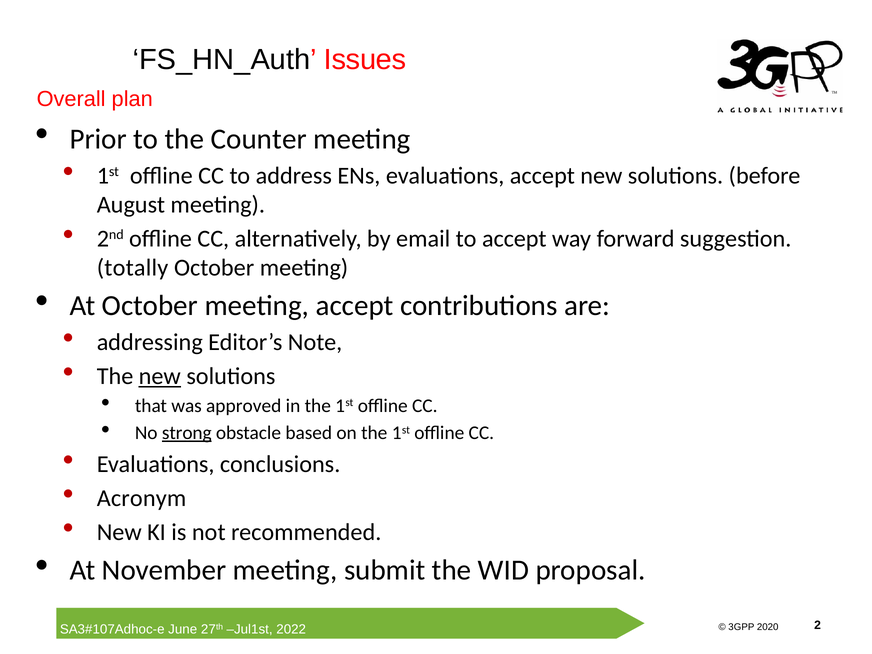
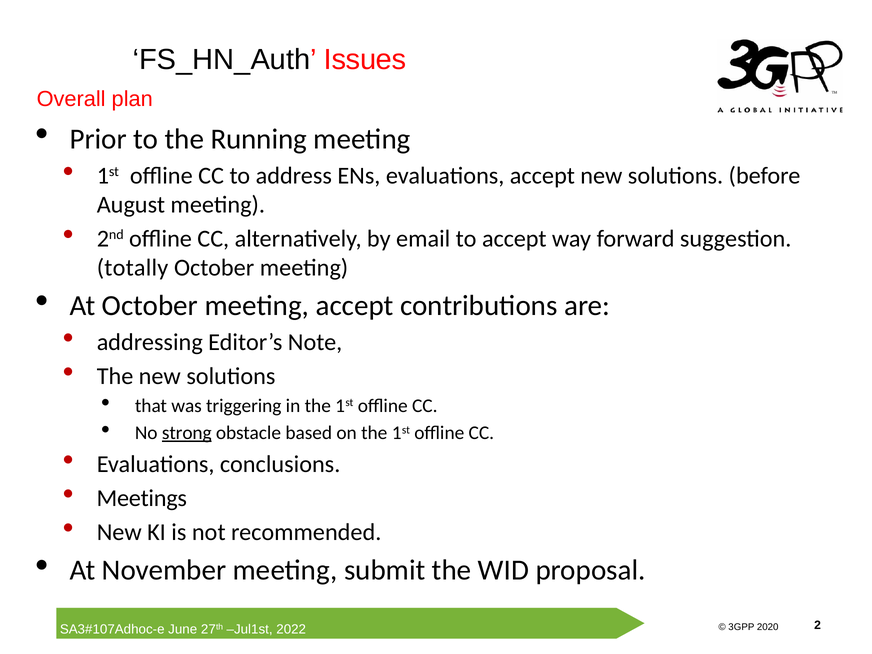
Counter: Counter -> Running (259, 139)
new underline: present -> none (160, 376)
approved: approved -> triggering (244, 406)
Acronym: Acronym -> Meetings (142, 498)
